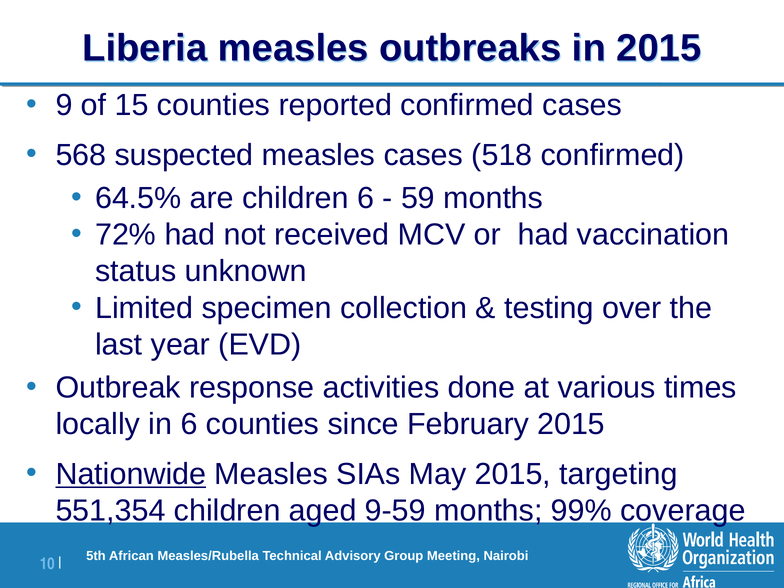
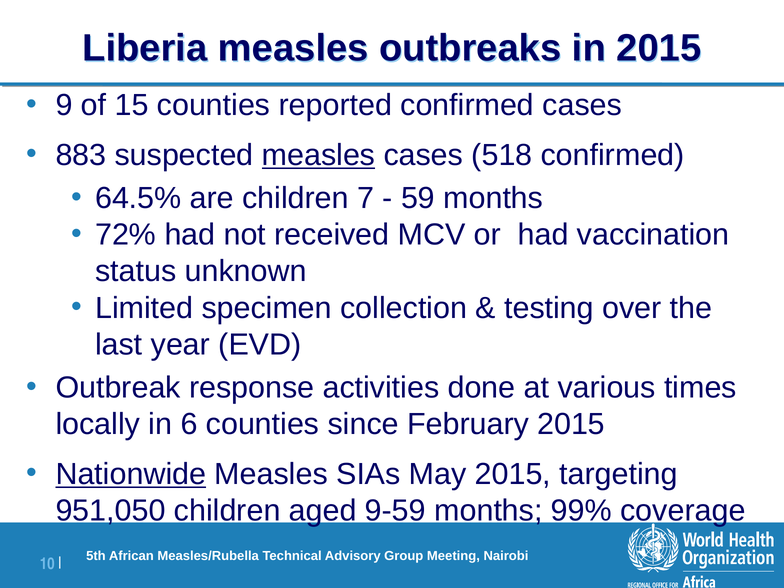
568: 568 -> 883 (81, 155)
measles underline: none -> present (319, 155)
children 6: 6 -> 7 (366, 198)
551,354: 551,354 -> 951,050 (111, 511)
